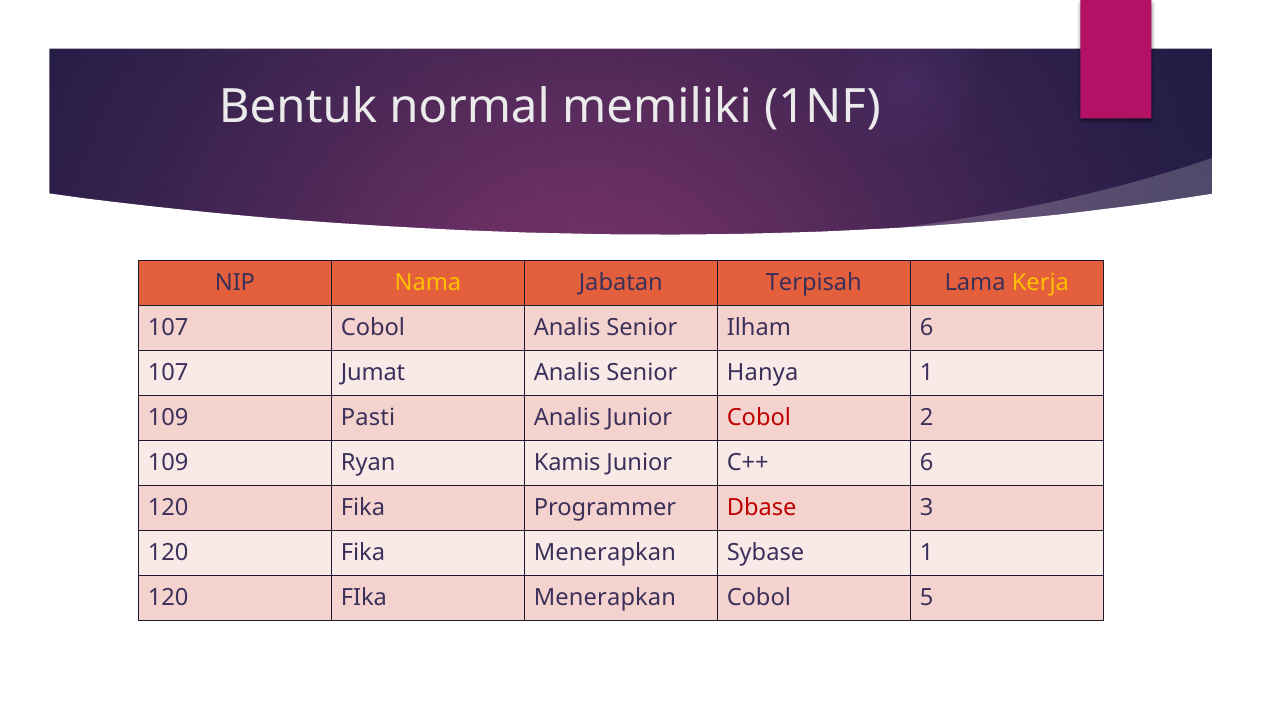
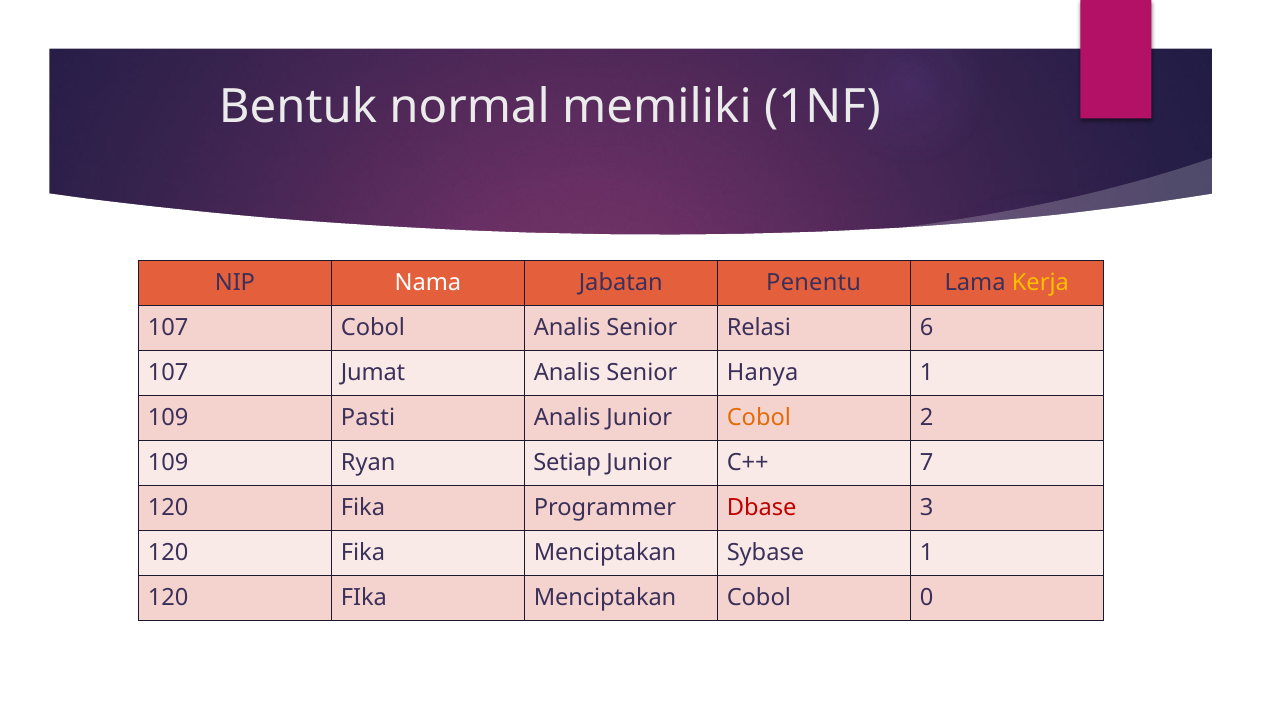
Nama colour: yellow -> white (428, 282)
Terpisah: Terpisah -> Penentu (814, 282)
Ilham: Ilham -> Relasi (759, 327)
Cobol colour: red -> orange (759, 417)
Kamis: Kamis -> Setiap (567, 462)
C++ 6: 6 -> 7 (927, 462)
Menerapkan: Menerapkan -> Menciptakan (605, 552)
Menerapkan: Menerapkan -> Menciptakan (605, 597)
5: 5 -> 0 (927, 597)
